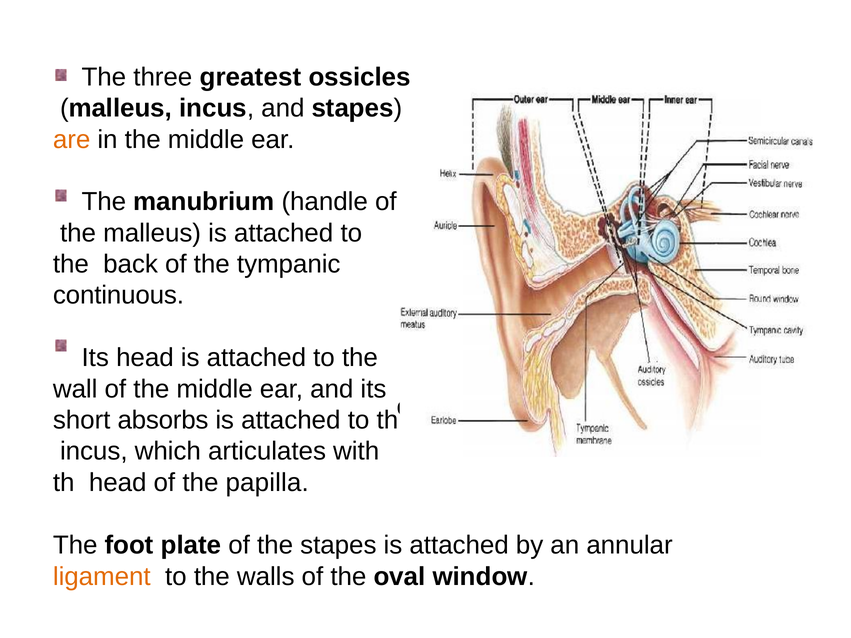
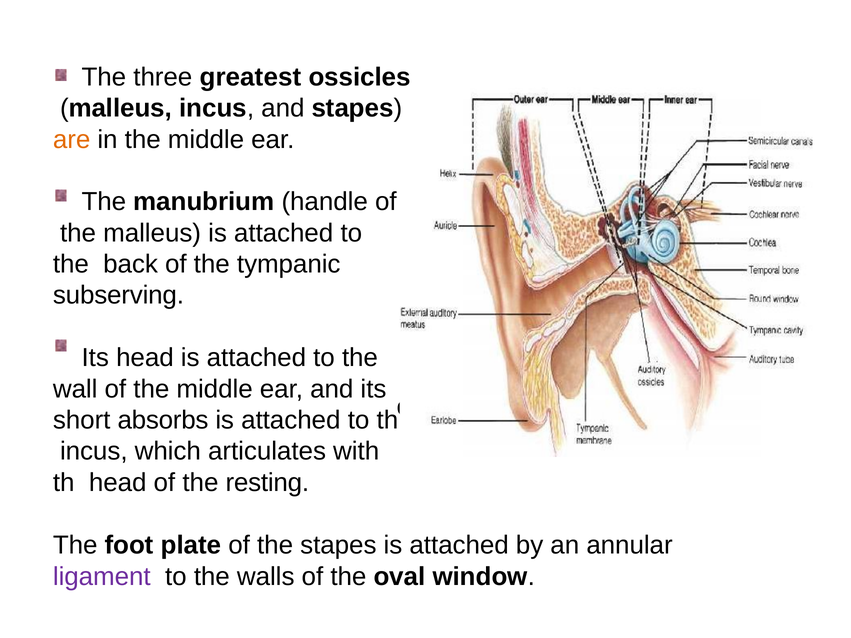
continuous: continuous -> subserving (118, 296)
papilla: papilla -> resting (267, 483)
ligament colour: orange -> purple (102, 577)
